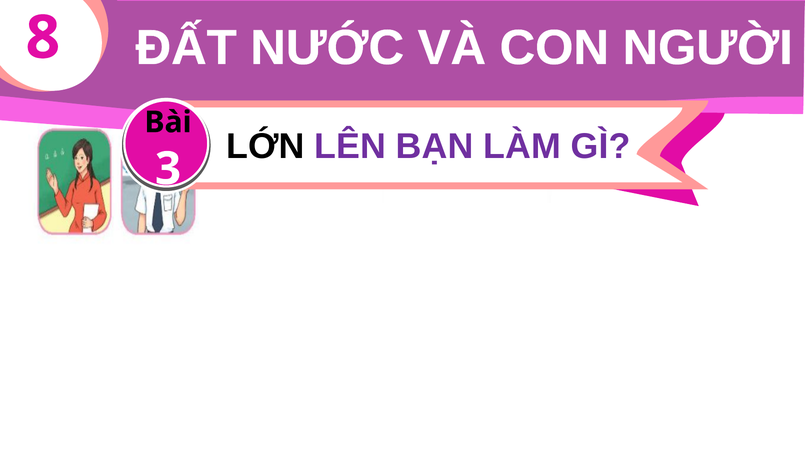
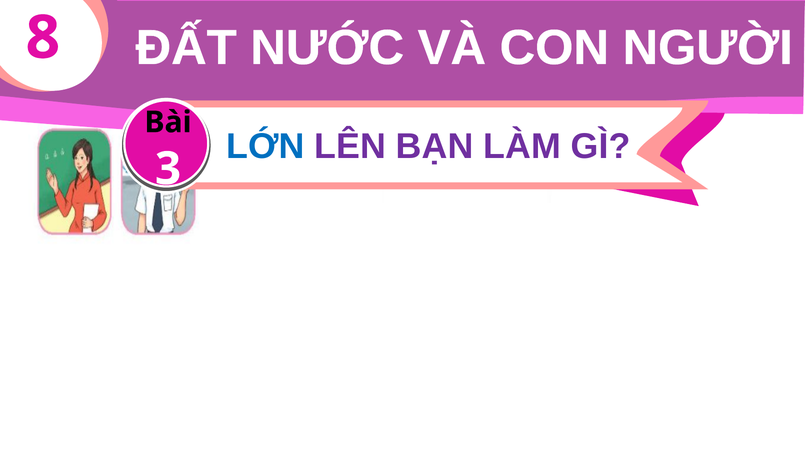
LỚN colour: black -> blue (265, 147)
